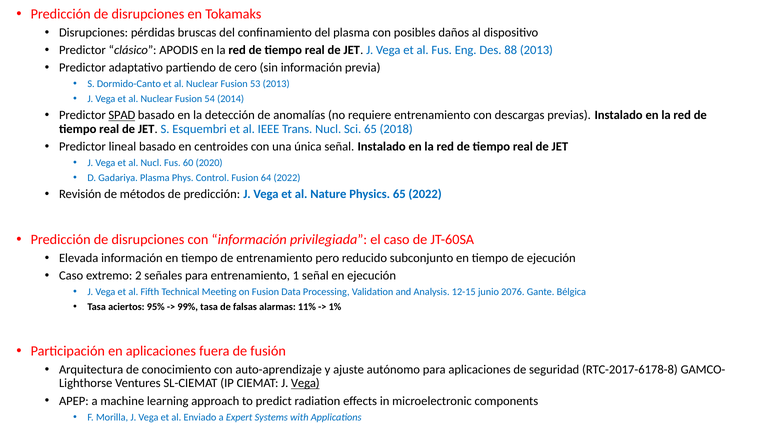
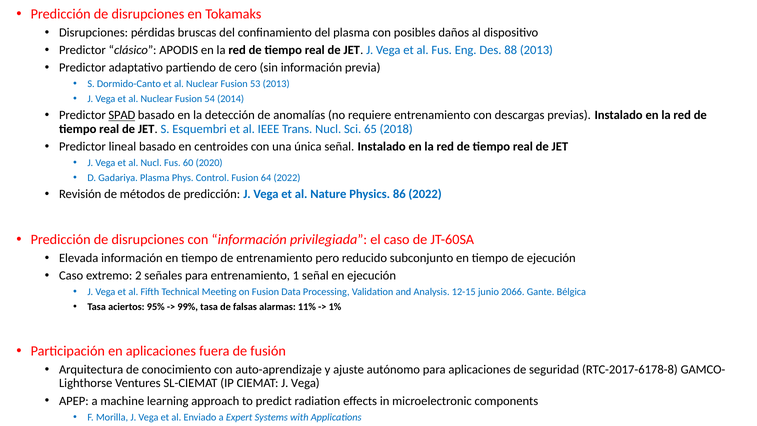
Physics 65: 65 -> 86 (399, 194)
2076: 2076 -> 2066 (513, 292)
Vega underline: present -> none (305, 383)
